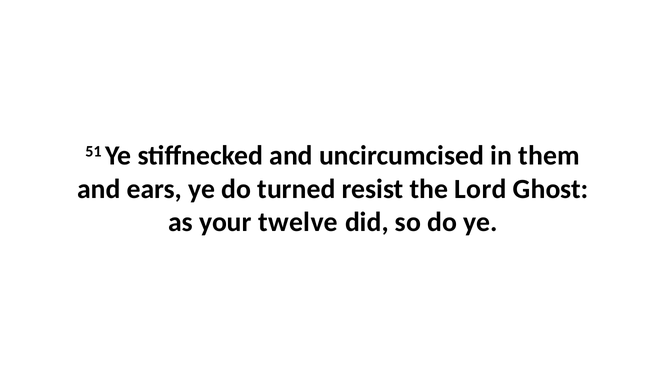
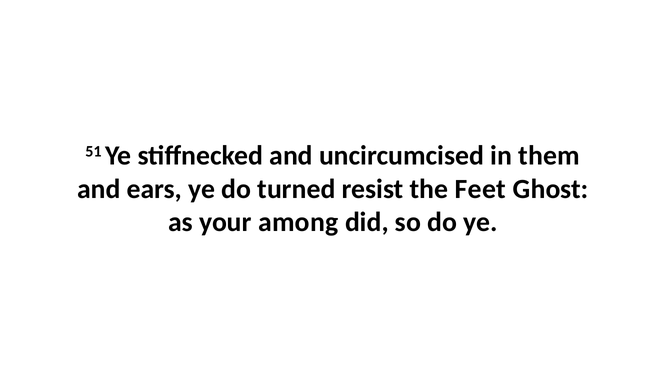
Lord: Lord -> Feet (480, 189)
twelve: twelve -> among (298, 223)
